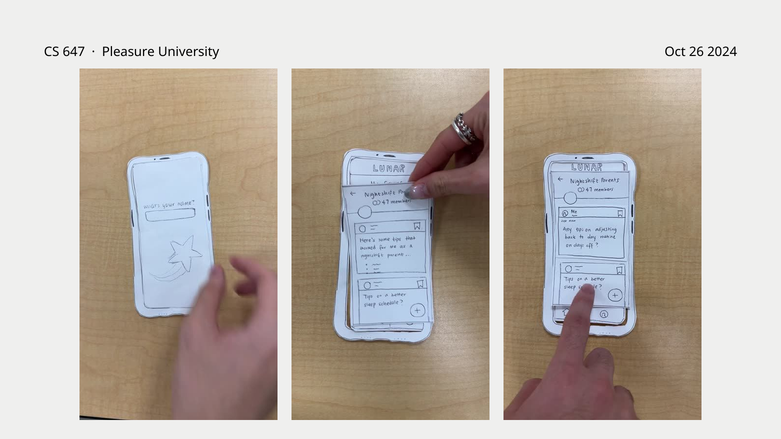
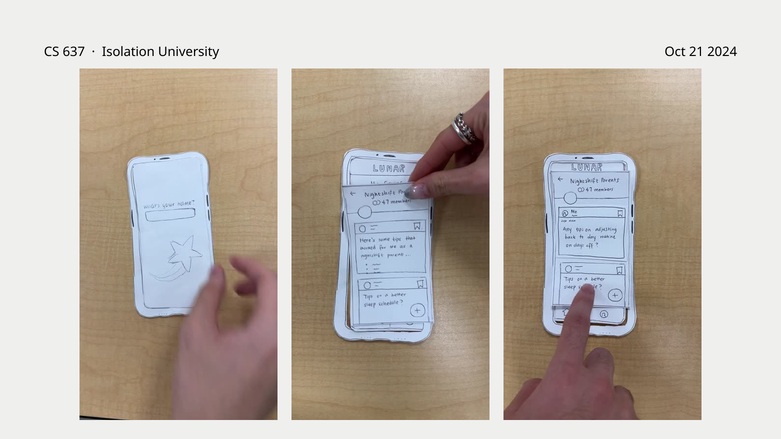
647: 647 -> 637 (74, 52)
Pleasure: Pleasure -> Isolation (128, 52)
26: 26 -> 21 (696, 52)
